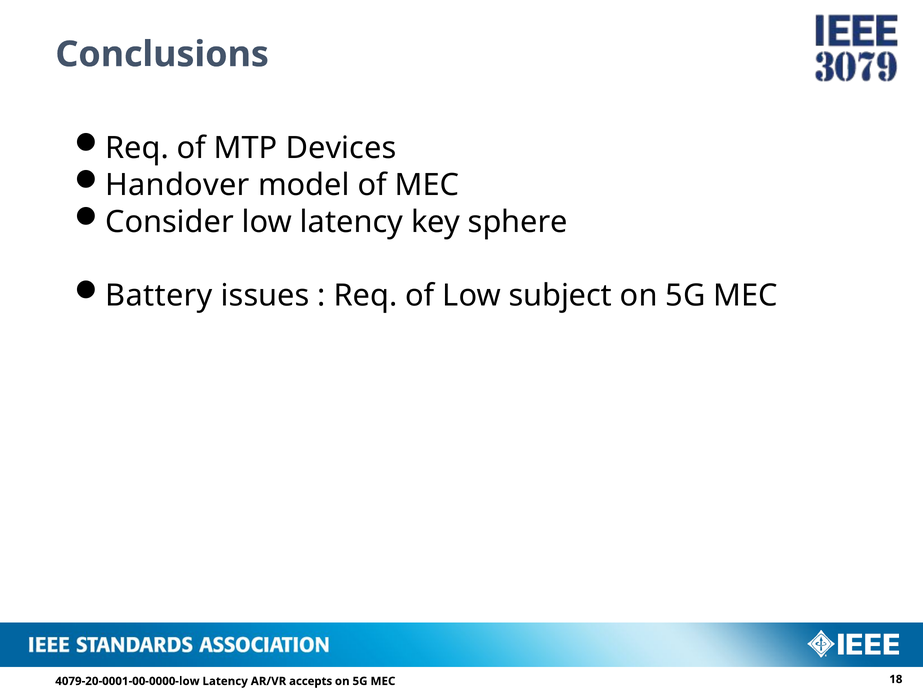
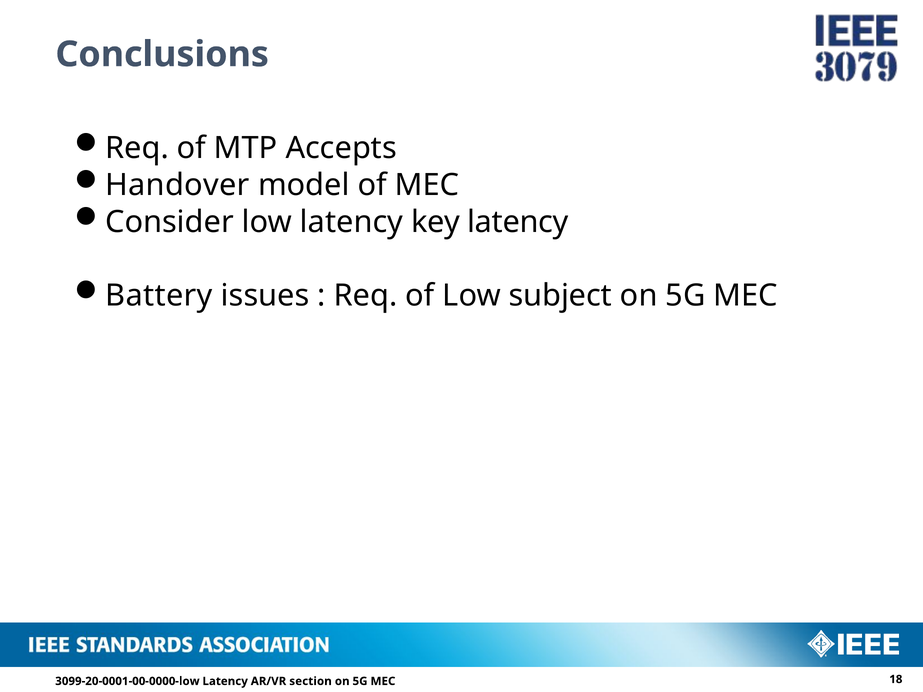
Devices: Devices -> Accepts (341, 148)
key sphere: sphere -> latency (518, 222)
4079-20-0001-00-0000-low: 4079-20-0001-00-0000-low -> 3099-20-0001-00-0000-low (127, 681)
accepts: accepts -> section (311, 681)
